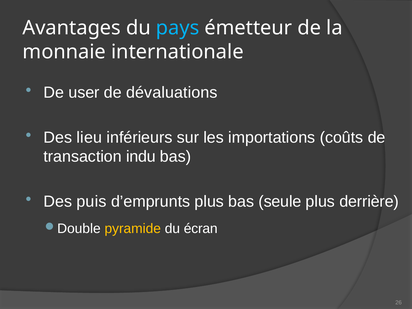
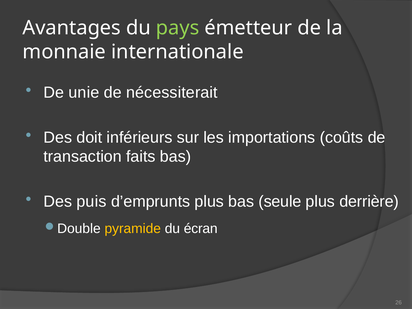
pays colour: light blue -> light green (178, 28)
user: user -> unie (84, 93)
dévaluations: dévaluations -> nécessiterait (172, 93)
lieu: lieu -> doit (89, 137)
indu: indu -> faits (141, 157)
